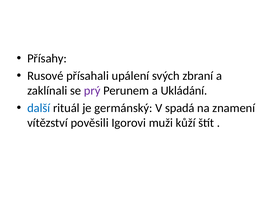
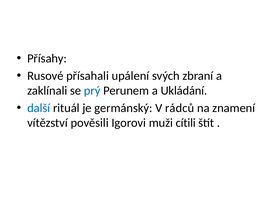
prý colour: purple -> blue (92, 91)
spadá: spadá -> rádců (180, 108)
kůží: kůží -> cítili (186, 123)
